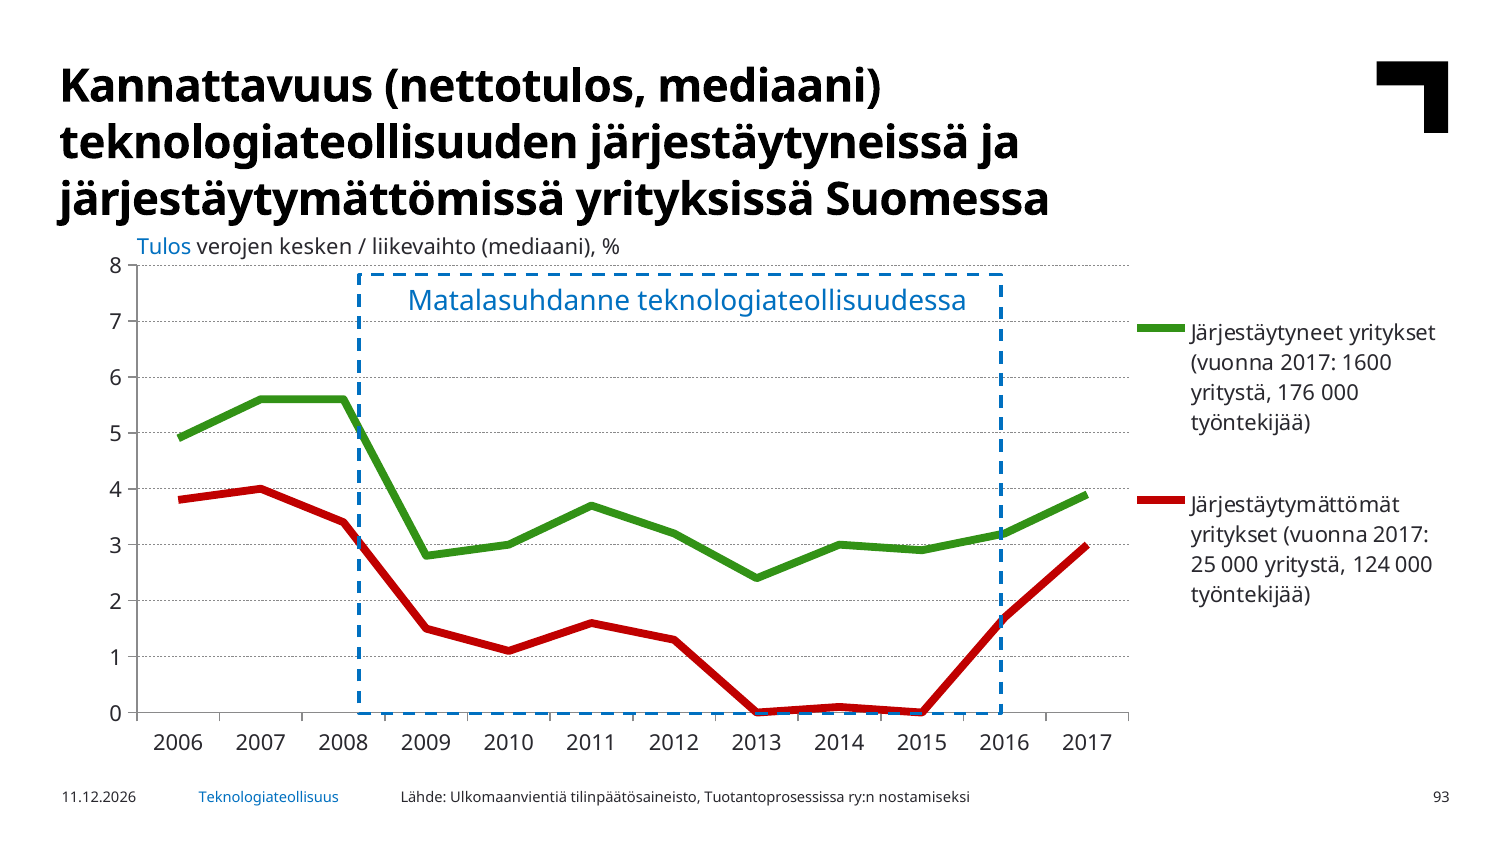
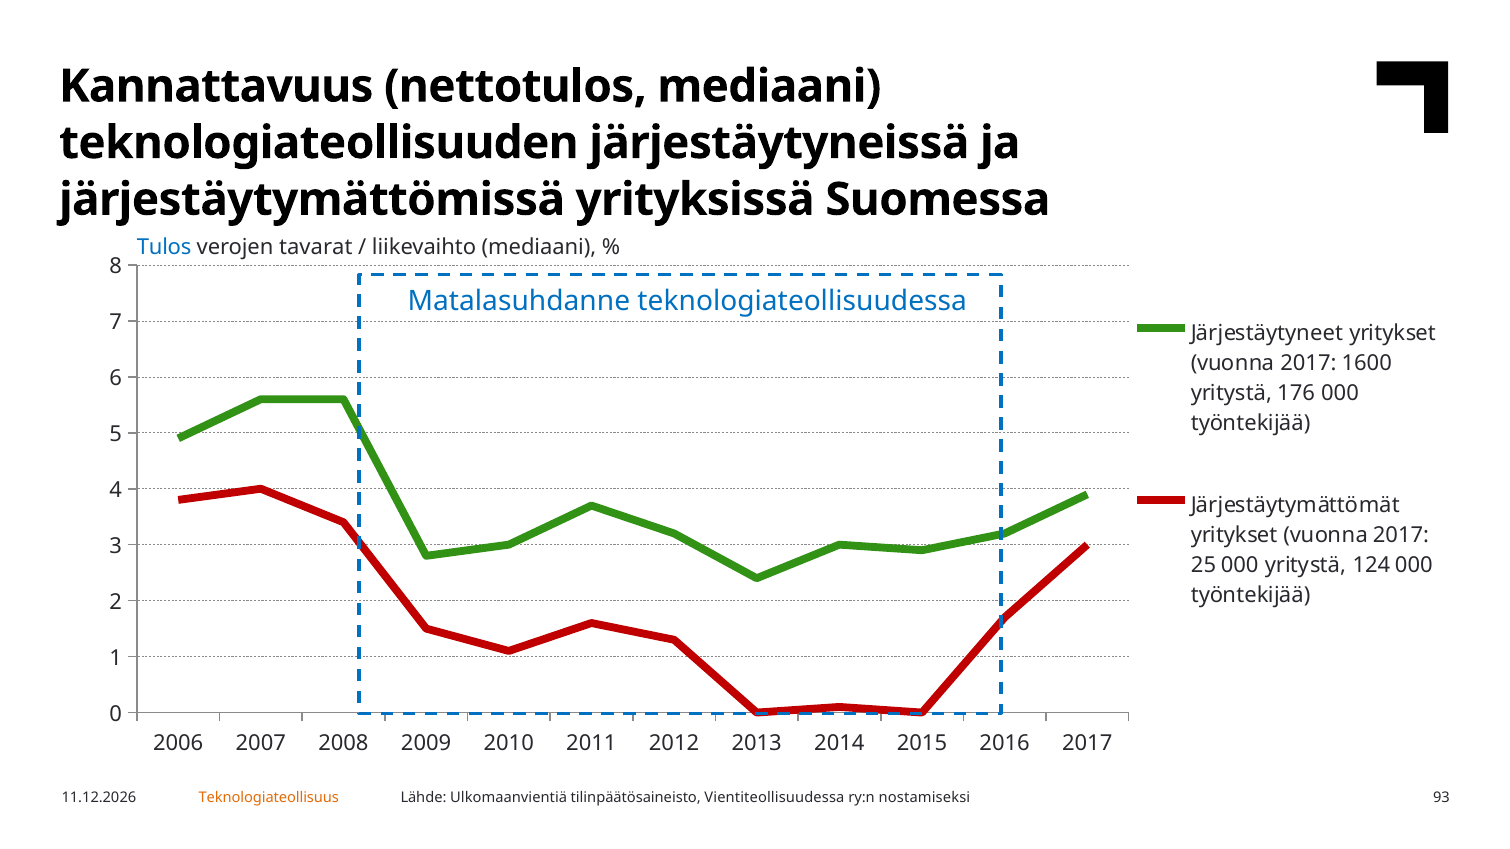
kesken: kesken -> tavarat (316, 248)
Teknologiateollisuus colour: blue -> orange (269, 798)
Tuotantoprosessissa: Tuotantoprosessissa -> Vientiteollisuudessa (774, 798)
